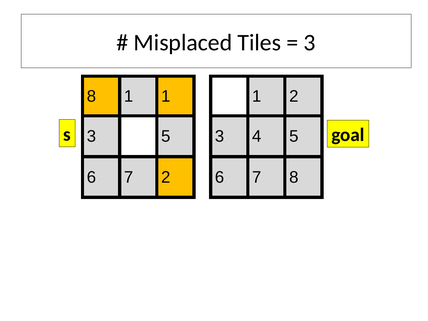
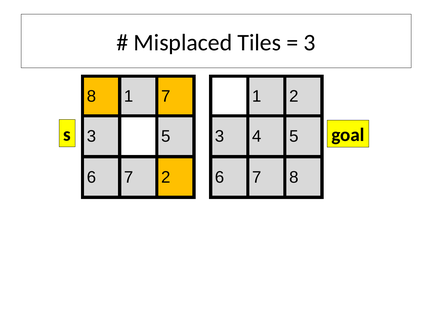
1 1: 1 -> 7 (166, 96)
